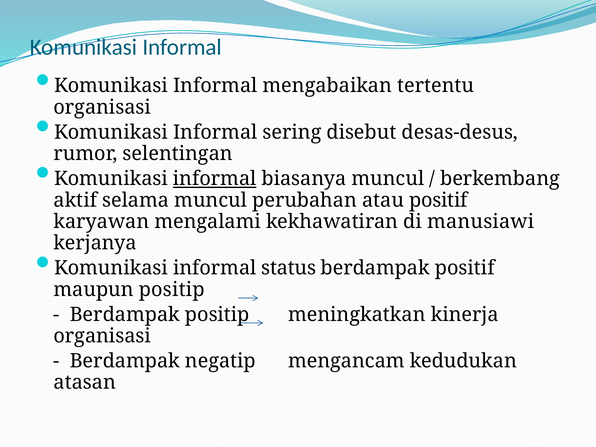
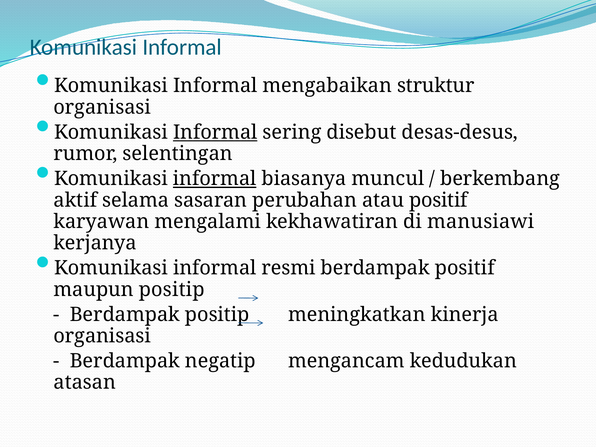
tertentu: tertentu -> struktur (436, 86)
Informal underline: none -> present (215, 132)
selama muncul: muncul -> sasaran (211, 200)
status: status -> resmi (289, 268)
